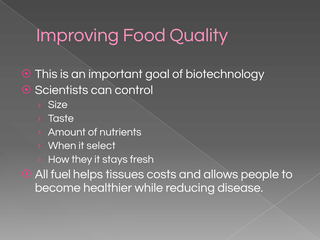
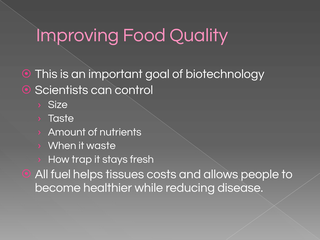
select: select -> waste (101, 146)
they: they -> trap (82, 159)
